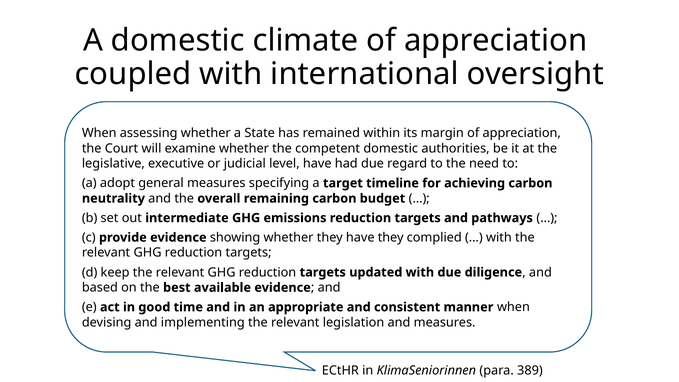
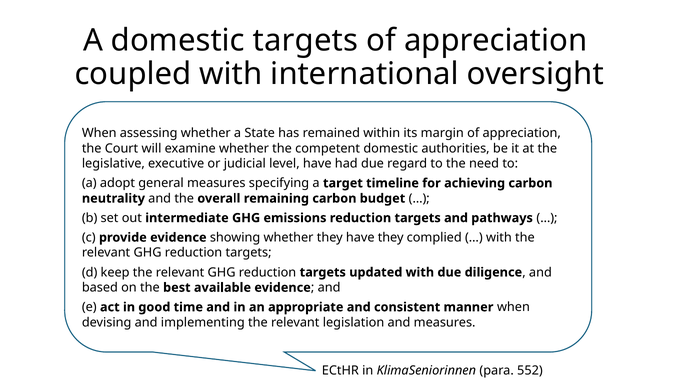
domestic climate: climate -> targets (305, 40)
389: 389 -> 552 (530, 370)
